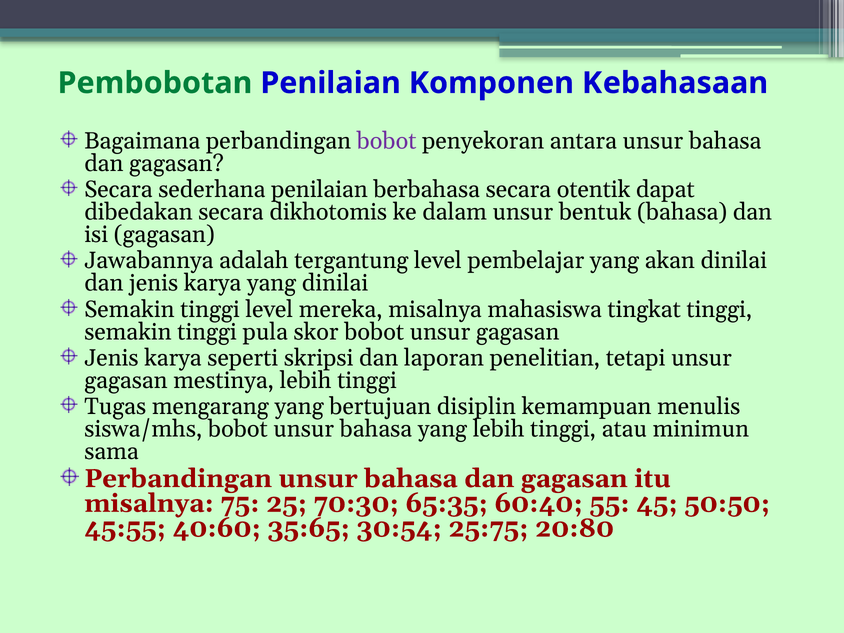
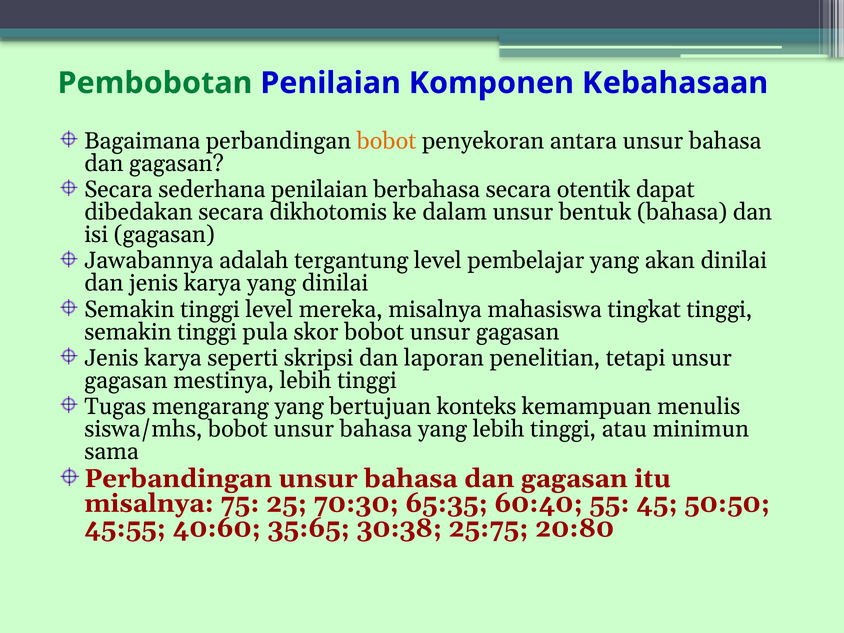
bobot colour: purple -> orange (387, 141)
disiplin: disiplin -> konteks (477, 406)
30:54: 30:54 -> 30:38 (399, 528)
